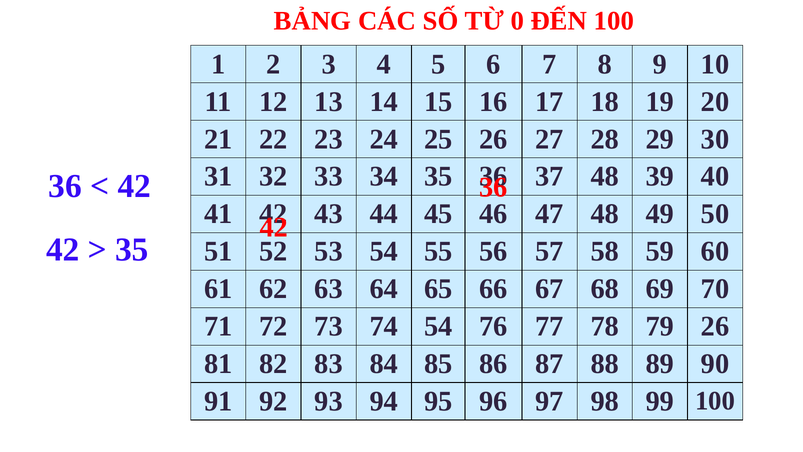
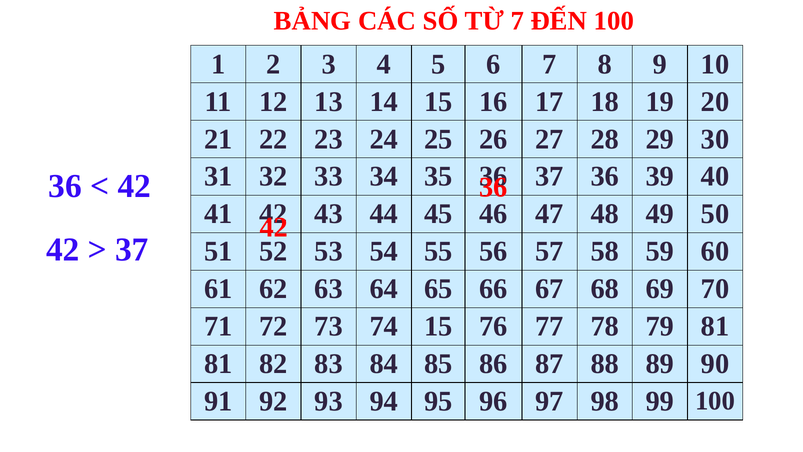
TỪ 0: 0 -> 7 (517, 21)
37 48: 48 -> 36 (605, 177)
35: 35 -> 37 (132, 250)
74 54: 54 -> 15 (438, 326)
79 26: 26 -> 81 (715, 326)
